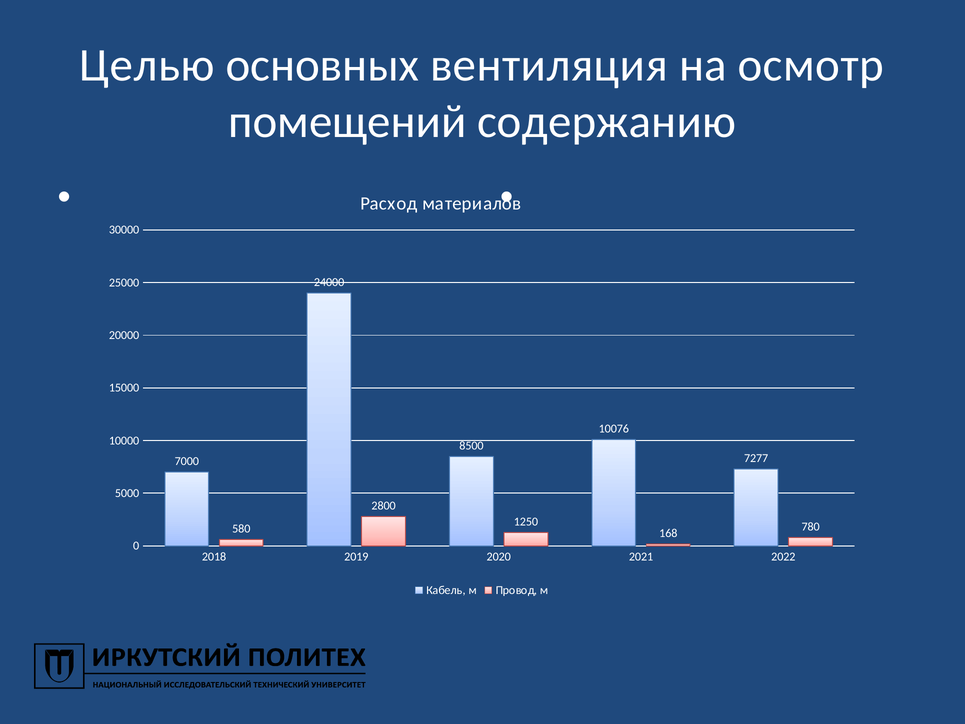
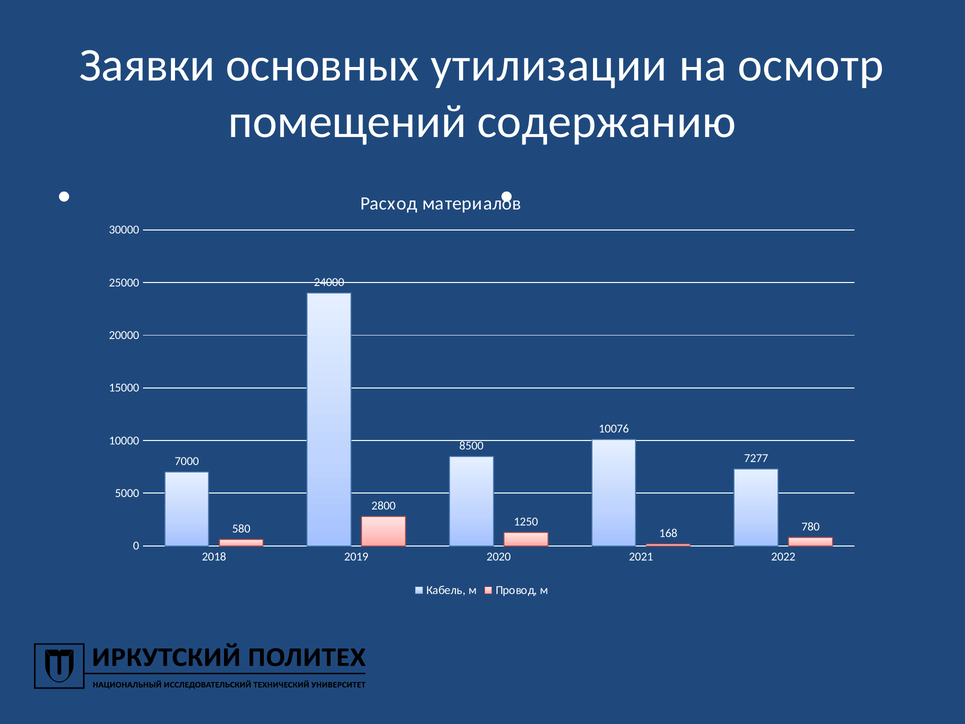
Целью: Целью -> Заявки (147, 65)
вентиляция: вентиляция -> утилизации (549, 65)
